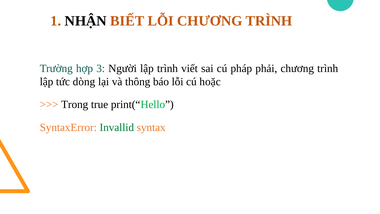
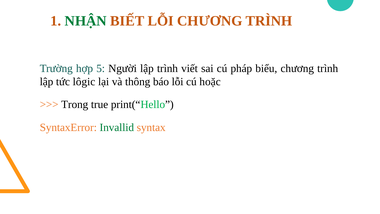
NHẬN colour: black -> green (86, 21)
3: 3 -> 5 (101, 68)
phải: phải -> biểu (266, 68)
dòng: dòng -> lôgic (84, 82)
